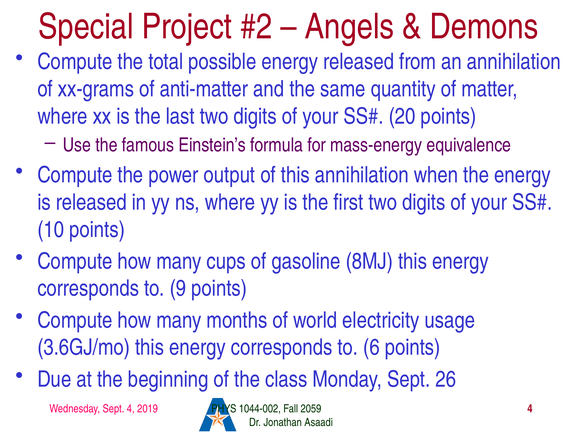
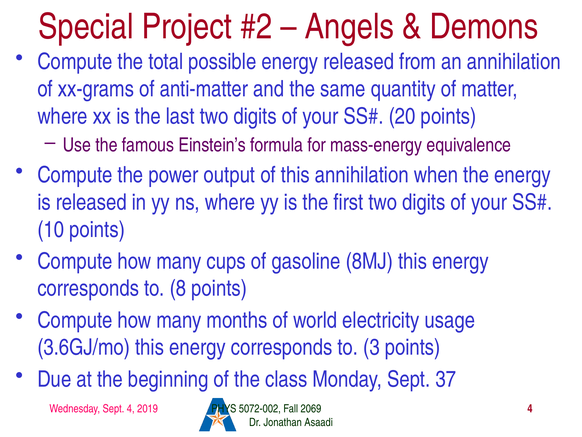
9: 9 -> 8 (178, 288)
6: 6 -> 3 (371, 347)
26: 26 -> 37 (446, 379)
1044-002: 1044-002 -> 5072-002 (260, 408)
2059: 2059 -> 2069 (311, 408)
